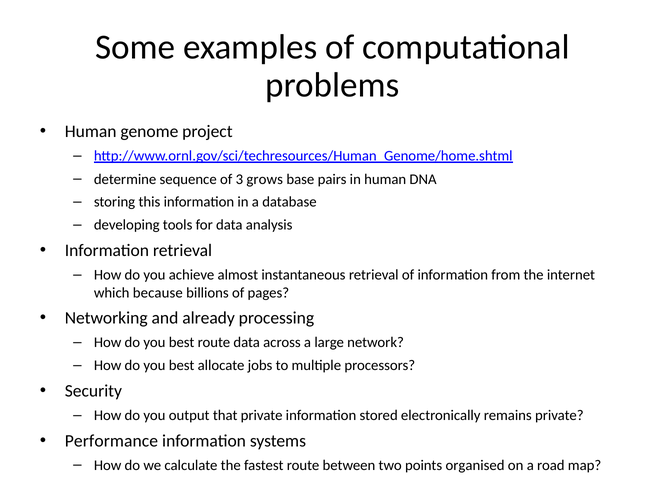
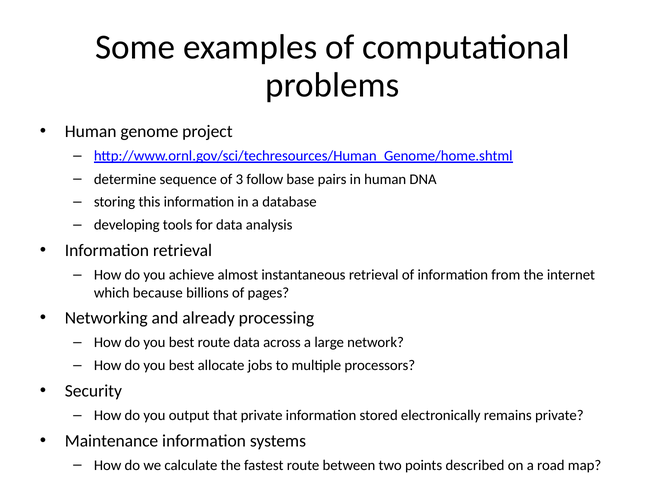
grows: grows -> follow (265, 179)
Performance: Performance -> Maintenance (112, 441)
organised: organised -> described (475, 465)
